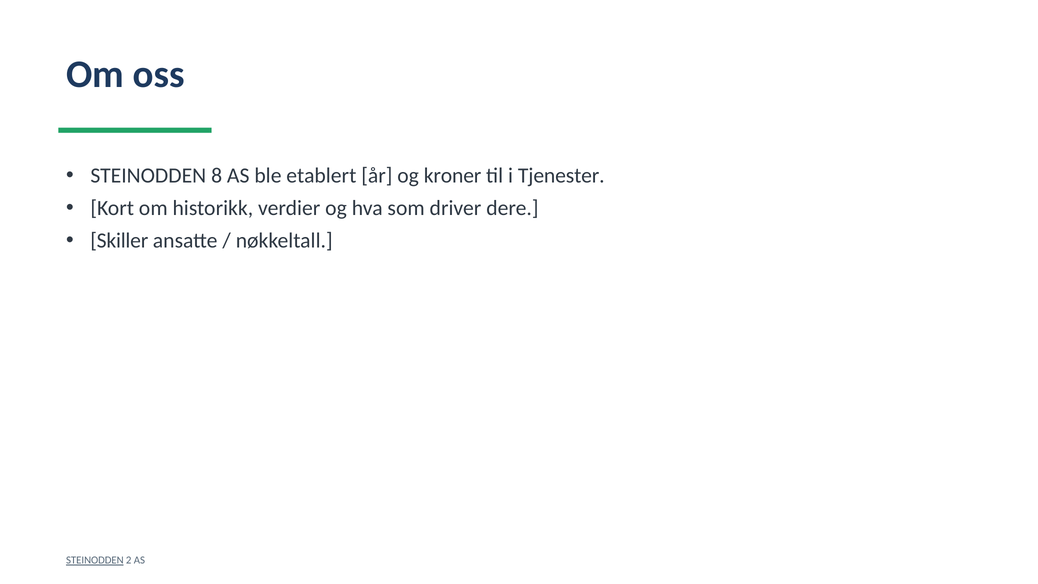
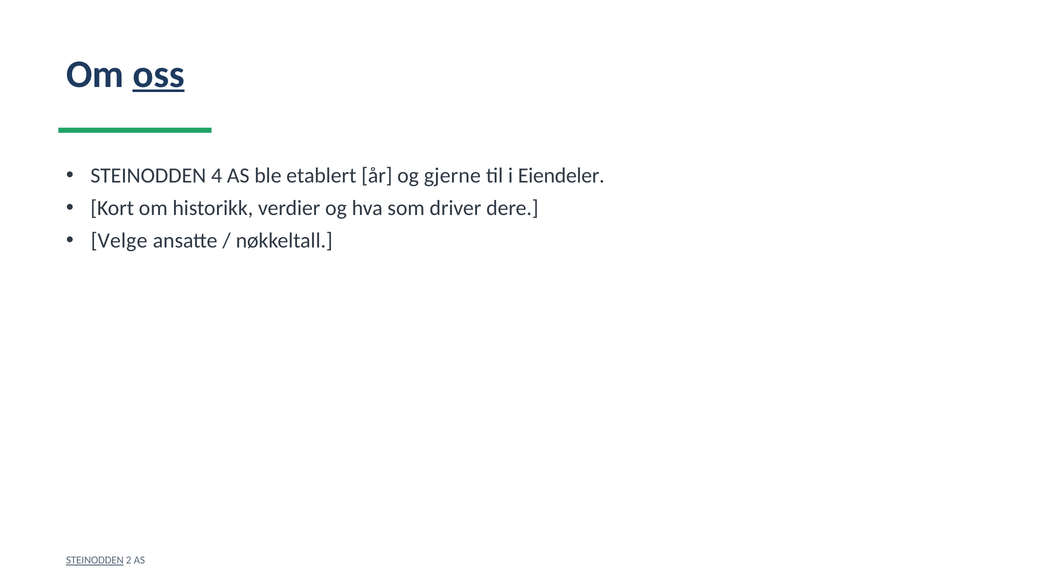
oss underline: none -> present (159, 74)
8: 8 -> 4 (217, 176)
kroner: kroner -> gjerne (452, 176)
Tjenester: Tjenester -> Eiendeler (561, 176)
Skiller: Skiller -> Velge (119, 241)
